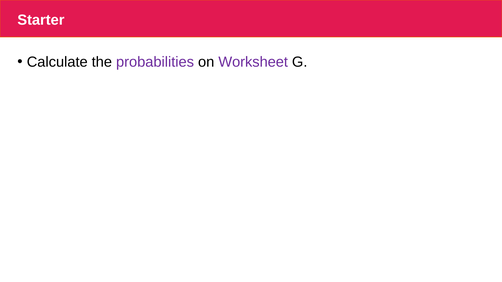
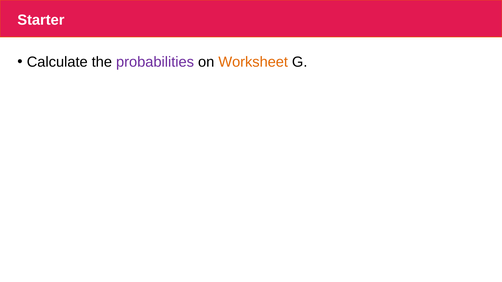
Worksheet colour: purple -> orange (253, 62)
